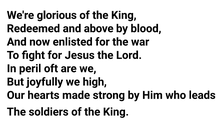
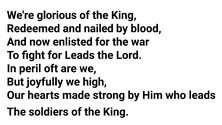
above: above -> nailed (99, 29)
for Jesus: Jesus -> Leads (80, 55)
